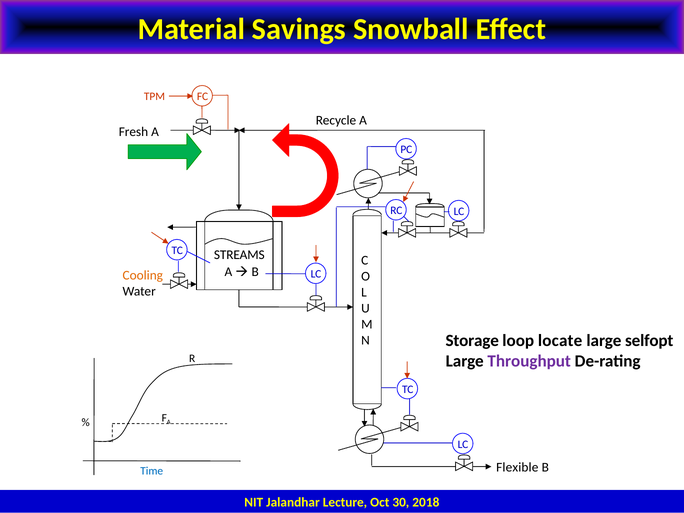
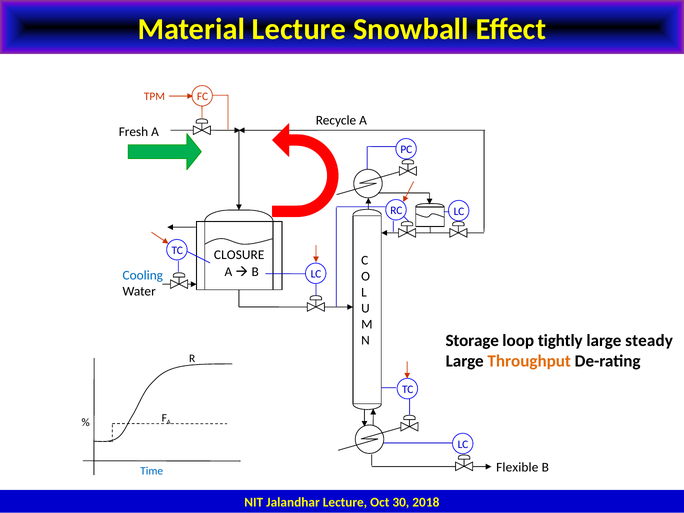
Material Savings: Savings -> Lecture (299, 29)
STREAMS: STREAMS -> CLOSURE (239, 255)
Cooling colour: orange -> blue (143, 275)
locate: locate -> tightly (560, 341)
selfopt: selfopt -> steady (649, 341)
Throughput colour: purple -> orange (529, 361)
